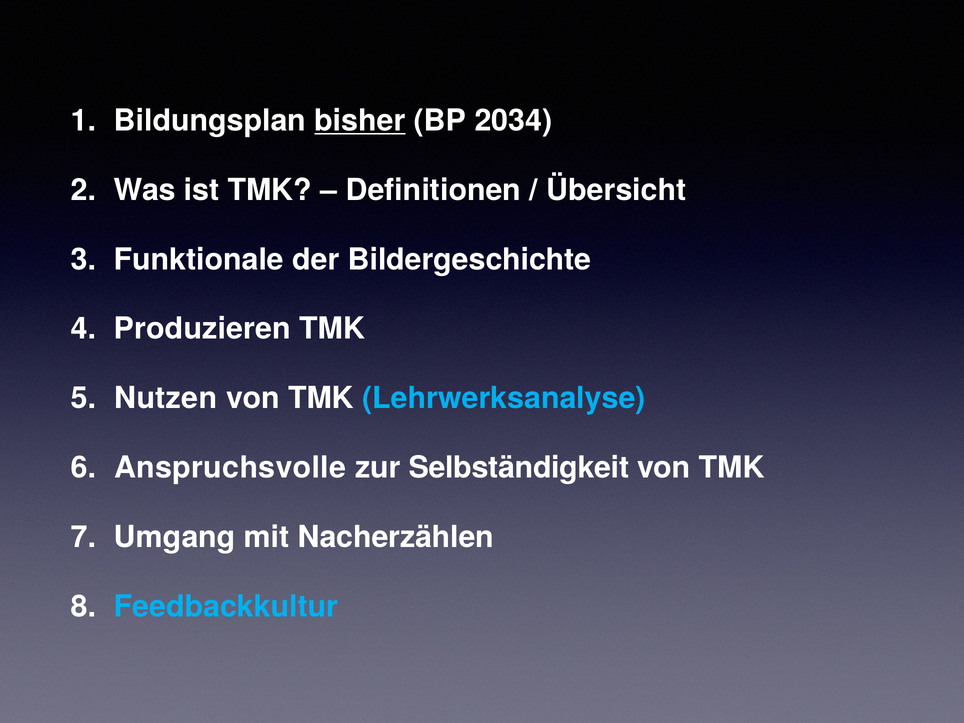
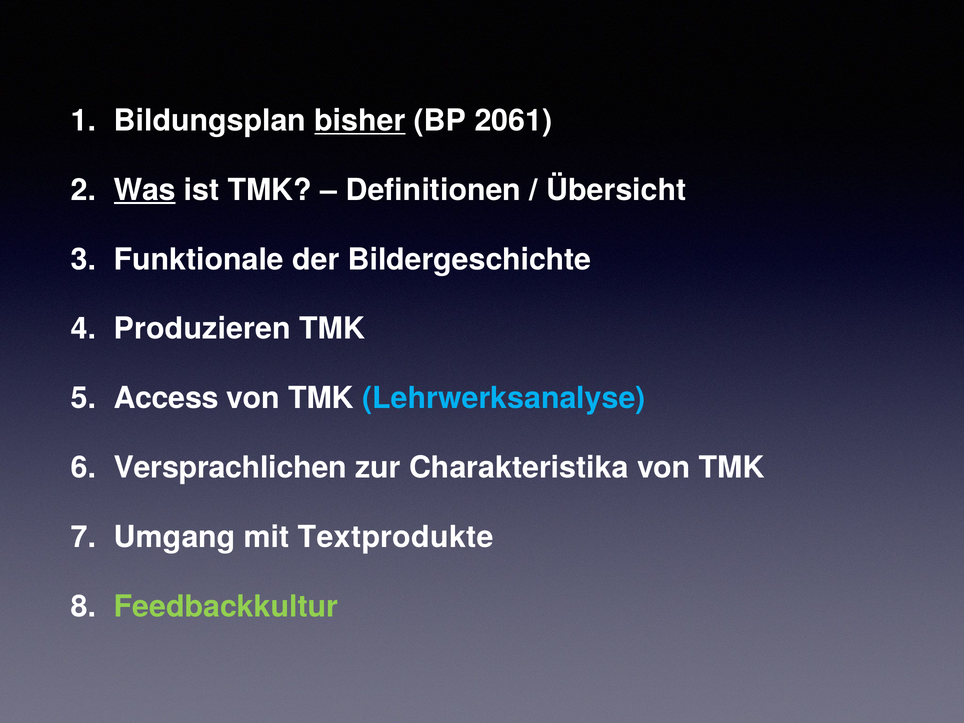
2034: 2034 -> 2061 (513, 121)
Was underline: none -> present (145, 190)
Nutzen: Nutzen -> Access (166, 398)
Anspruchsvolle: Anspruchsvolle -> Versprachlichen (230, 468)
Selbständigkeit: Selbständigkeit -> Charakteristika (519, 468)
Nacherzählen: Nacherzählen -> Textprodukte (396, 537)
Feedbackkultur colour: light blue -> light green (226, 607)
